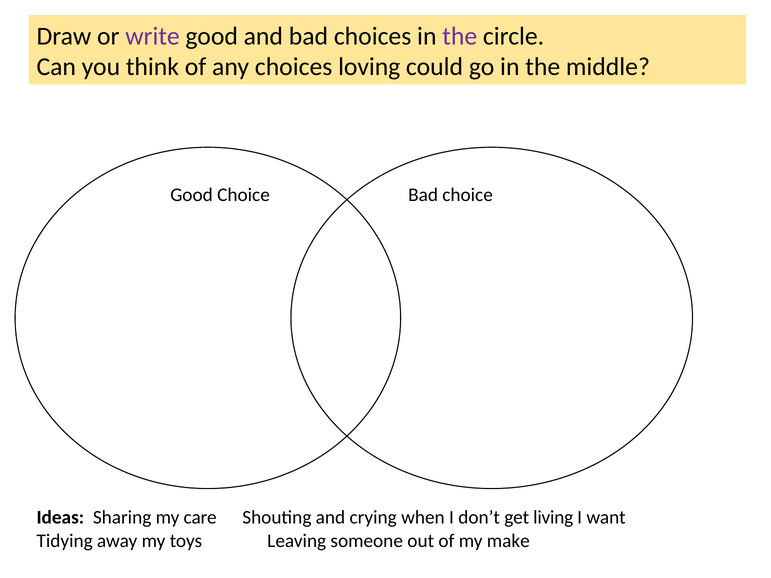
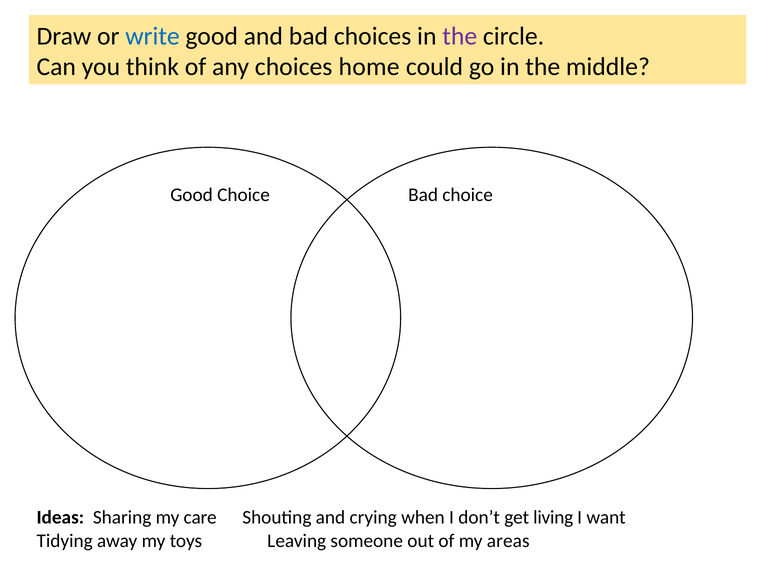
write colour: purple -> blue (152, 36)
loving: loving -> home (369, 67)
make: make -> areas (508, 541)
